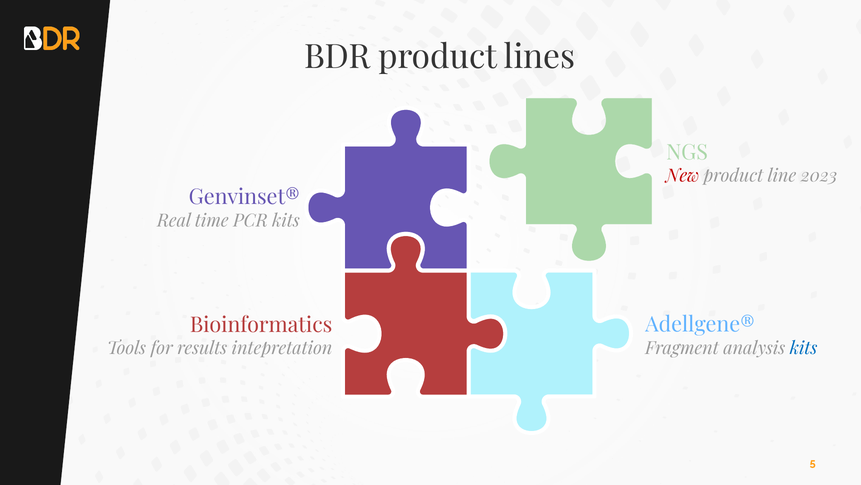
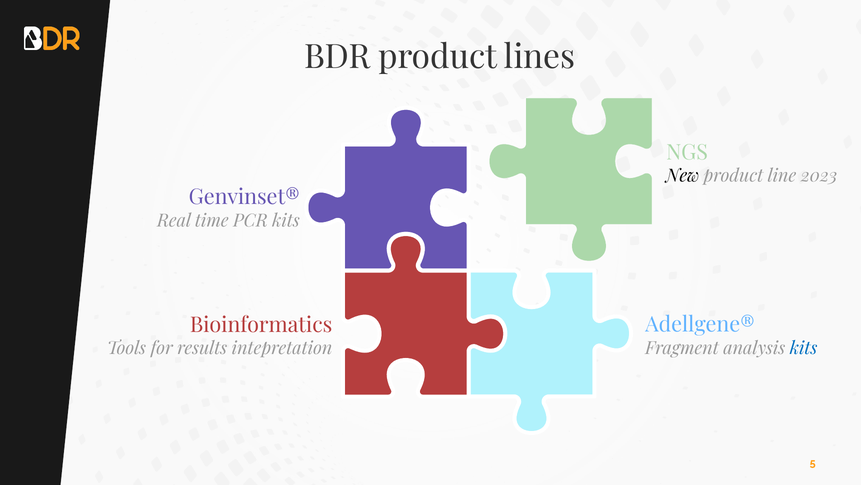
New colour: red -> black (683, 176)
